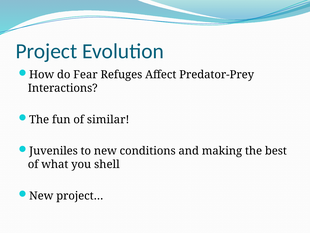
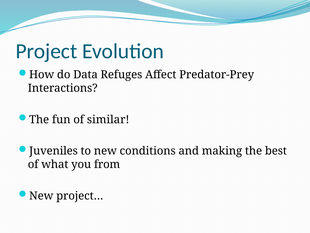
Fear: Fear -> Data (86, 75)
shell: shell -> from (107, 164)
